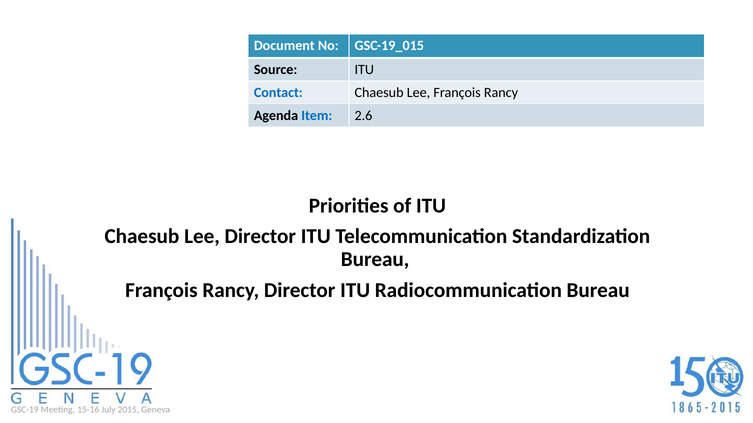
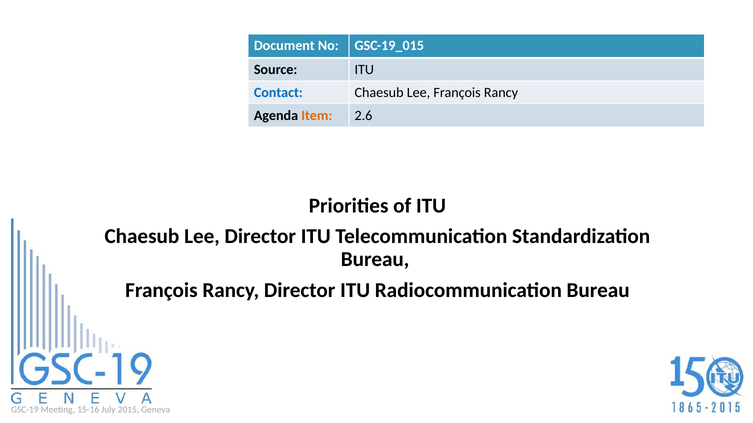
Item colour: blue -> orange (317, 116)
